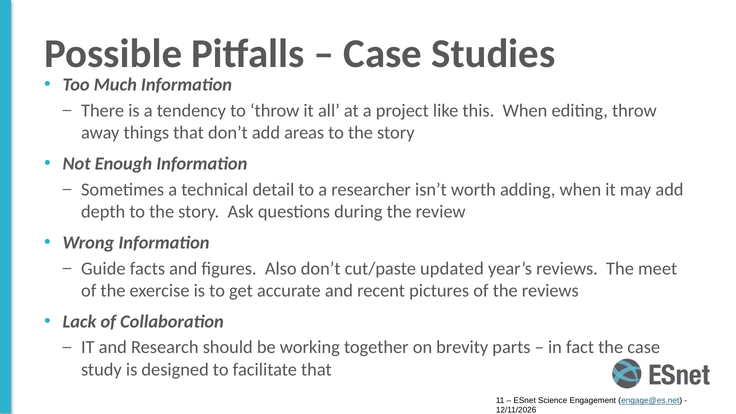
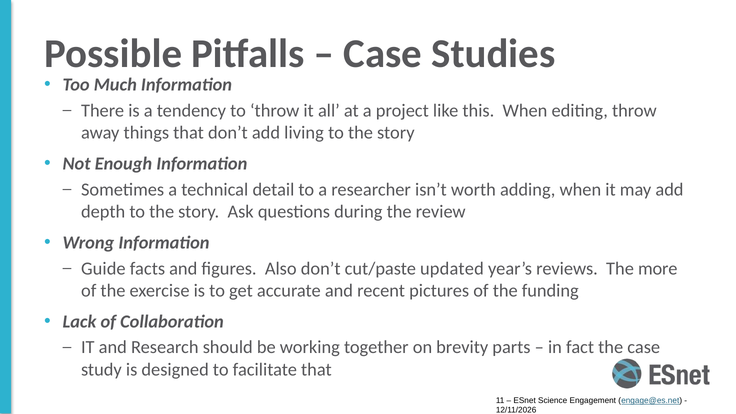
areas: areas -> living (304, 133)
meet: meet -> more (658, 268)
the reviews: reviews -> funding (550, 291)
